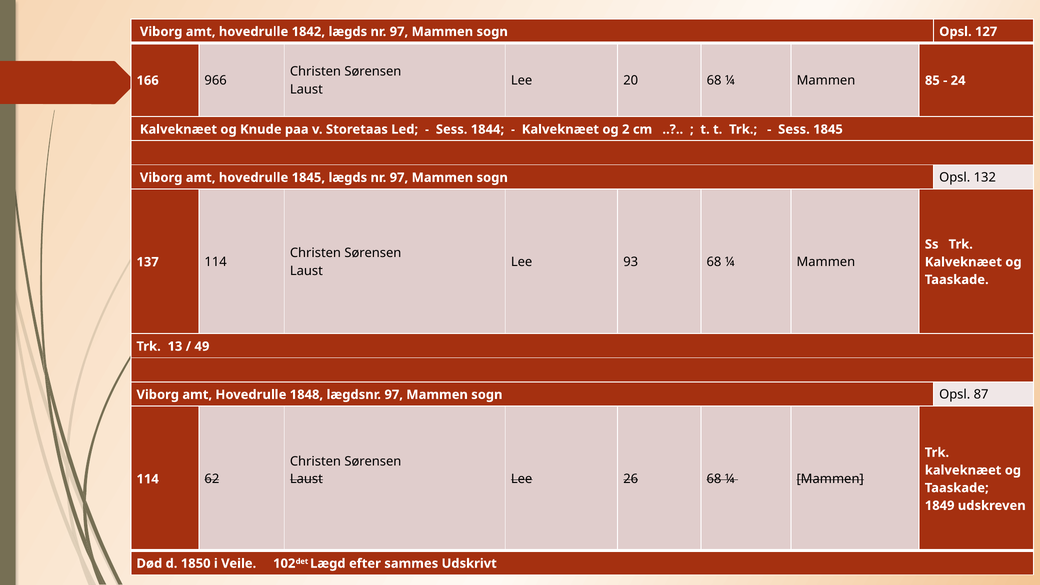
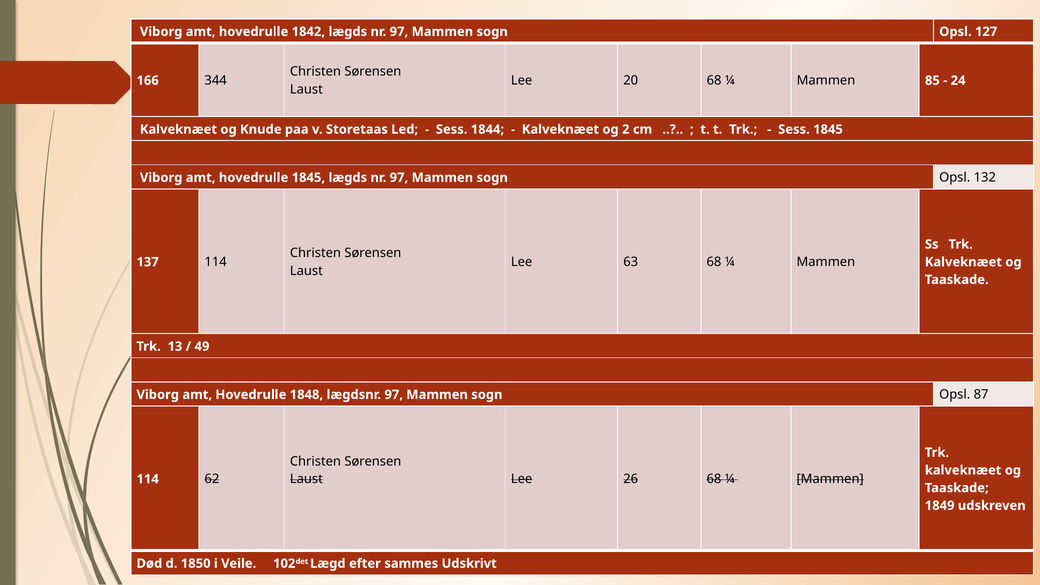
966: 966 -> 344 (216, 81)
93: 93 -> 63 (631, 262)
